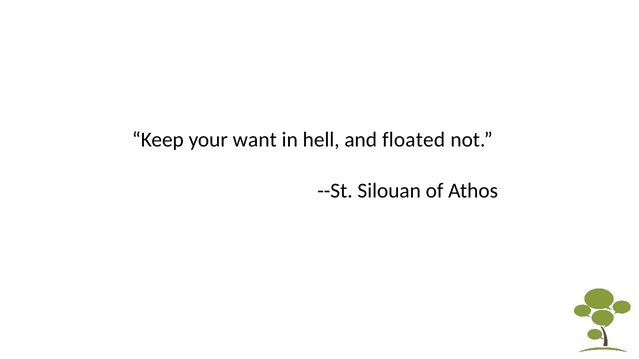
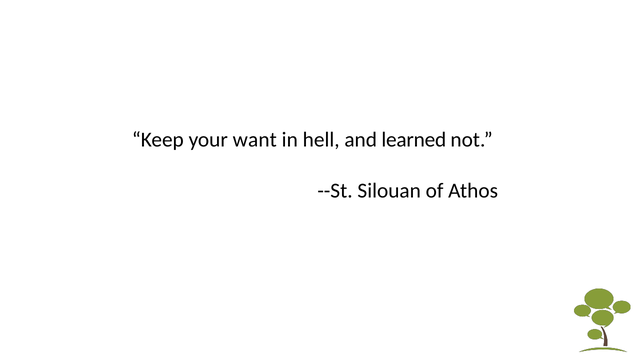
floated: floated -> learned (414, 140)
